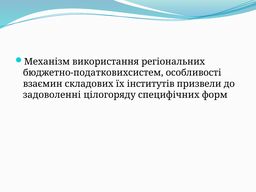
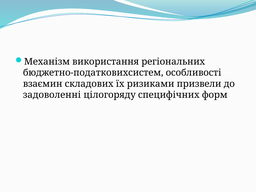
інститутів: інститутів -> ризиками (151, 84)
